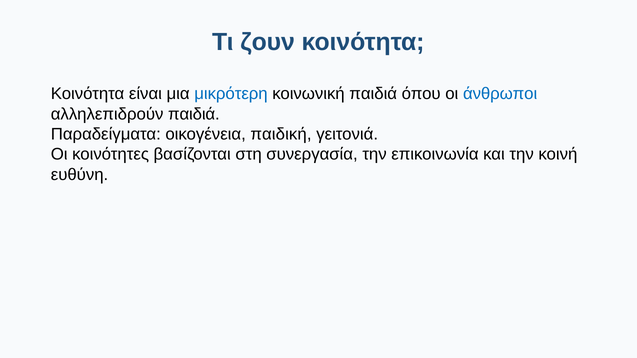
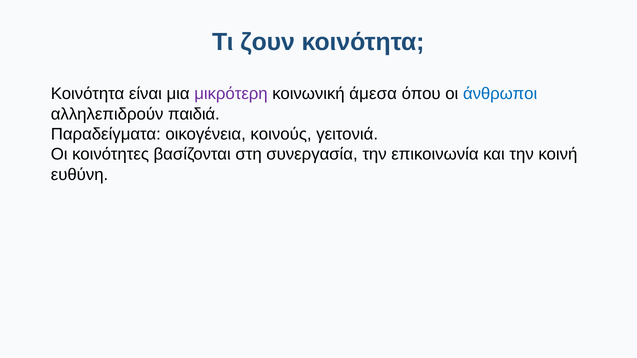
μικρότερη colour: blue -> purple (231, 94)
κοινωνική παιδιά: παιδιά -> άμεσα (373, 94)
παιδική: παιδική -> κοινούς (281, 134)
